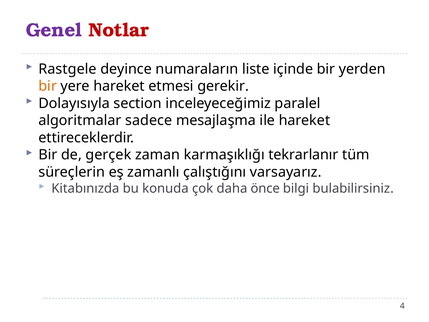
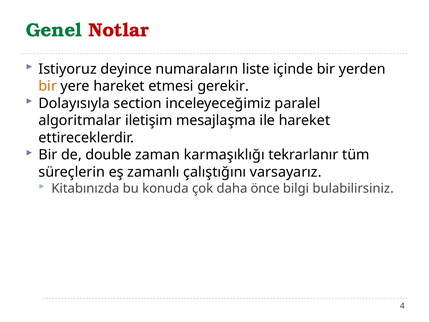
Genel colour: purple -> green (54, 30)
Rastgele: Rastgele -> Istiyoruz (68, 69)
sadece: sadece -> iletişim (149, 120)
gerçek: gerçek -> double (109, 155)
